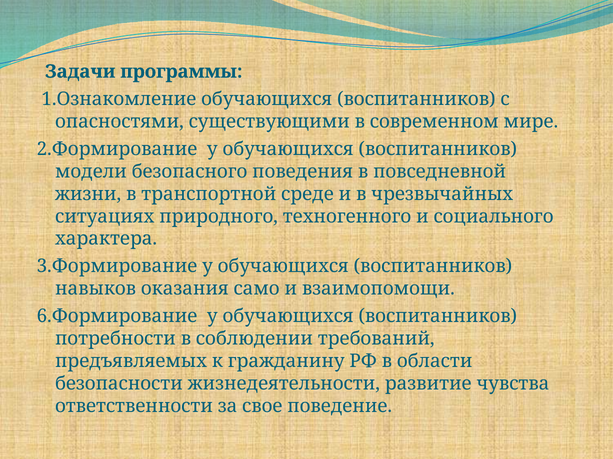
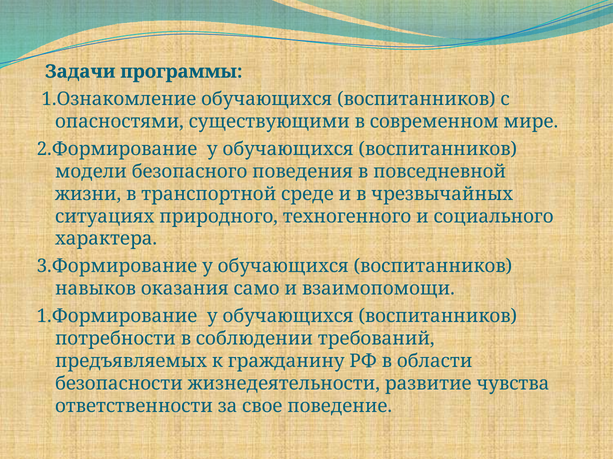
6.Формирование: 6.Формирование -> 1.Формирование (117, 317)
